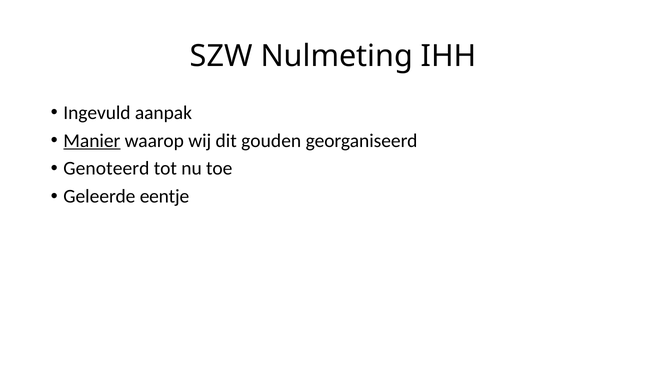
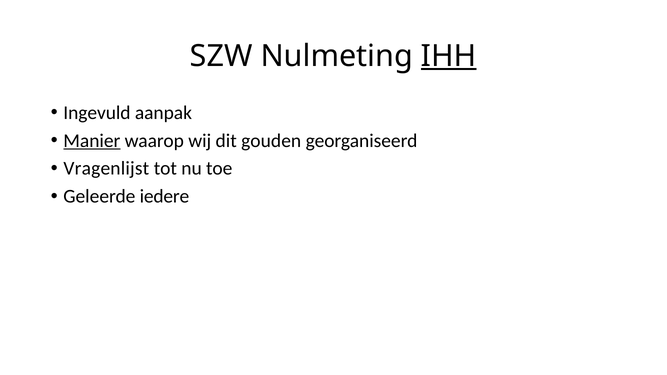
IHH underline: none -> present (449, 56)
Genoteerd: Genoteerd -> Vragenlijst (106, 169)
eentje: eentje -> iedere (164, 197)
